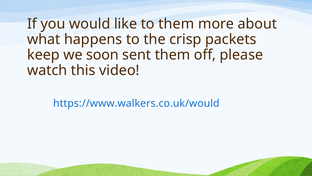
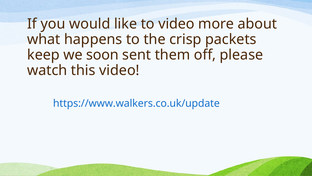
to them: them -> video (176, 24)
https://www.walkers.co.uk/would: https://www.walkers.co.uk/would -> https://www.walkers.co.uk/update (136, 103)
